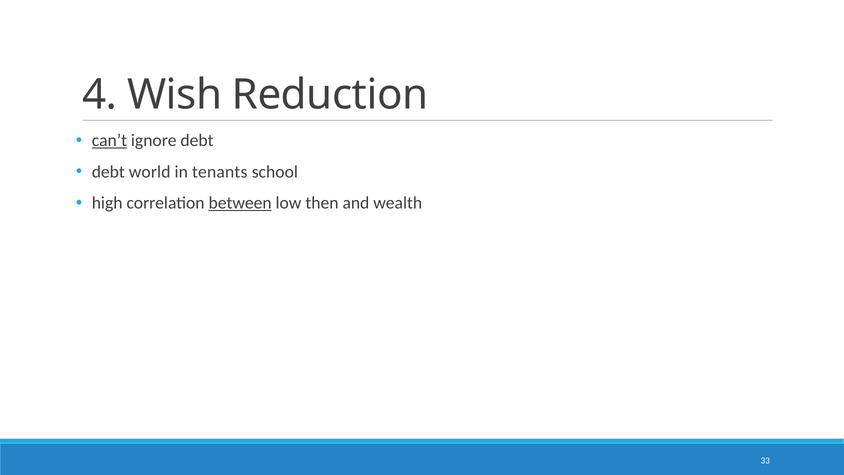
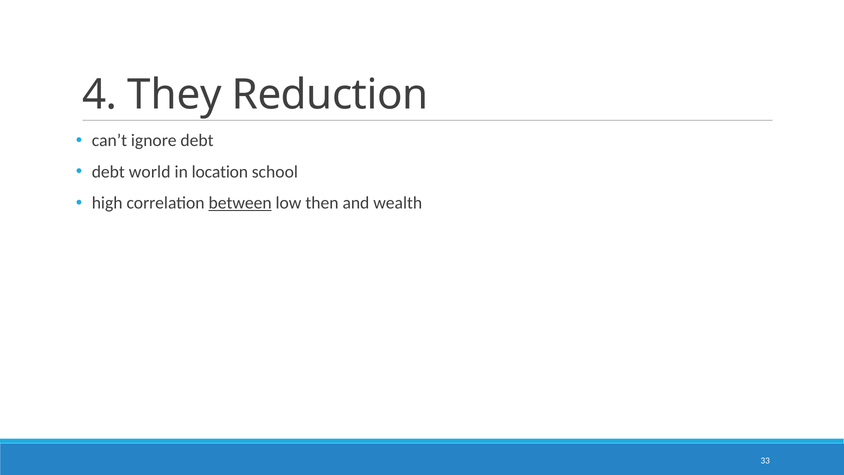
Wish: Wish -> They (175, 95)
can’t underline: present -> none (109, 140)
tenants: tenants -> location (220, 172)
